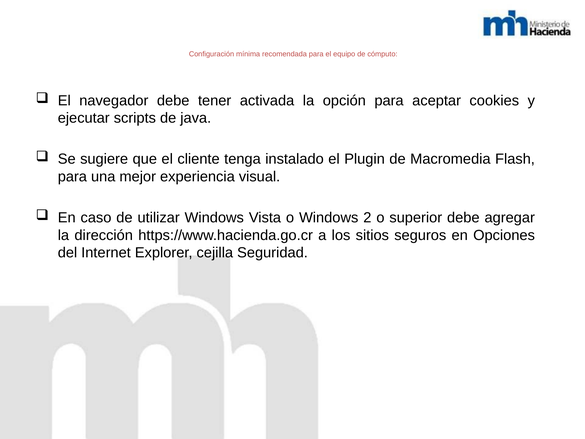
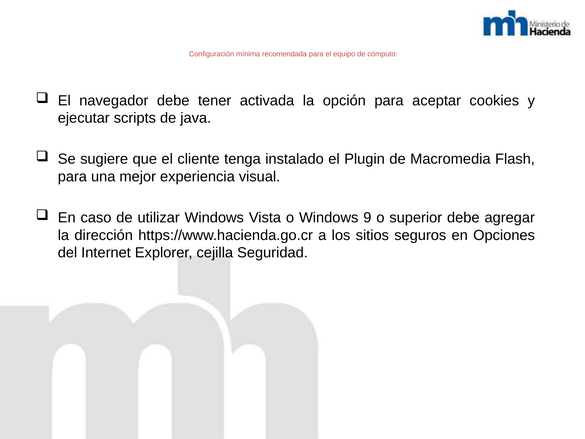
2: 2 -> 9 (367, 218)
